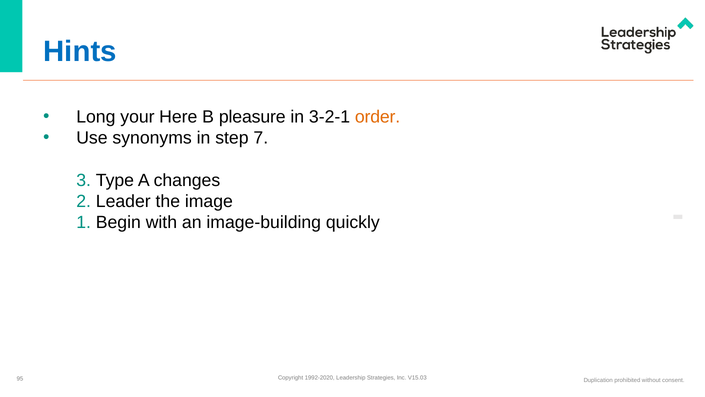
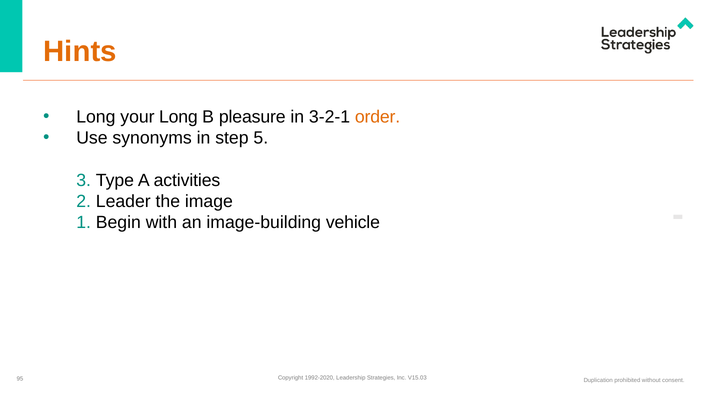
Hints colour: blue -> orange (80, 51)
your Here: Here -> Long (178, 117)
7: 7 -> 5 (261, 138)
changes: changes -> activities (187, 180)
quickly: quickly -> vehicle (353, 222)
